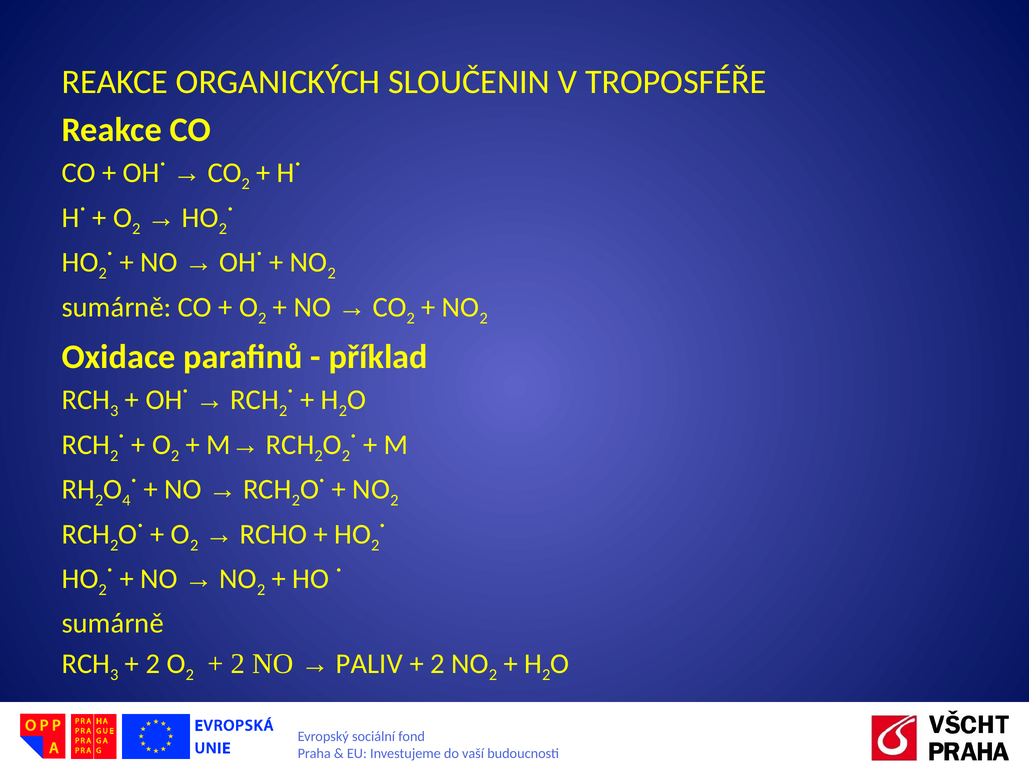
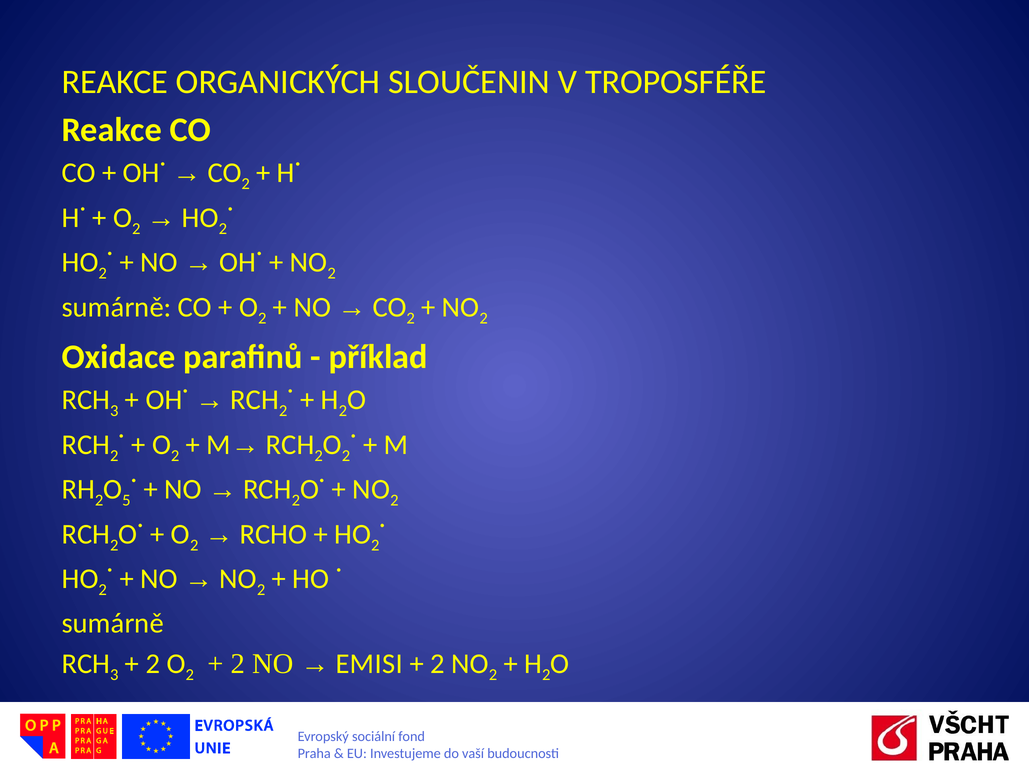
4: 4 -> 5 (126, 500)
PALIV: PALIV -> EMISI (369, 663)
